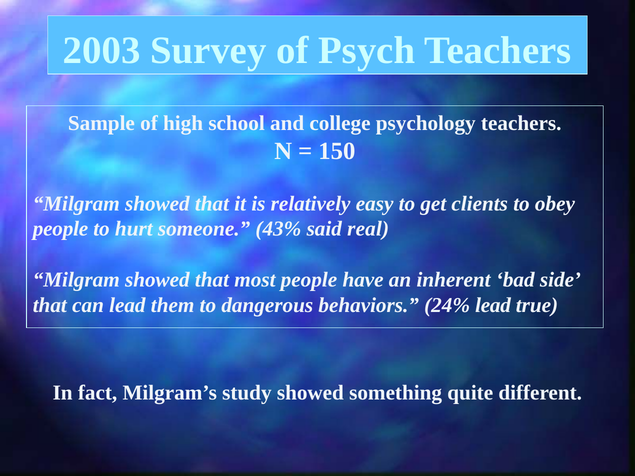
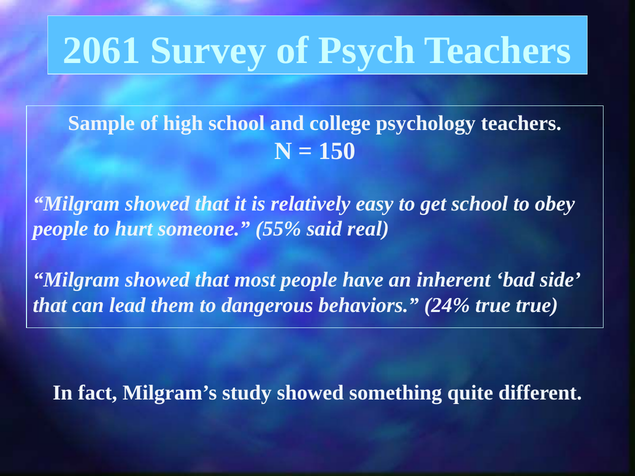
2003: 2003 -> 2061 (102, 50)
get clients: clients -> school (480, 204)
43%: 43% -> 55% (278, 229)
24% lead: lead -> true (493, 305)
